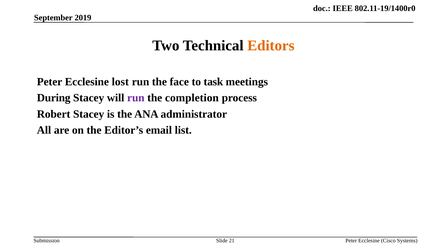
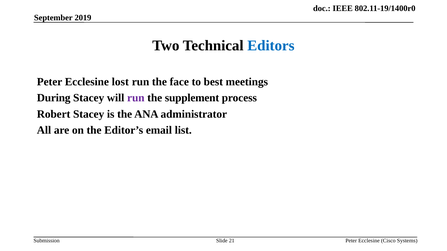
Editors colour: orange -> blue (271, 46)
task: task -> best (213, 82)
completion: completion -> supplement (192, 98)
